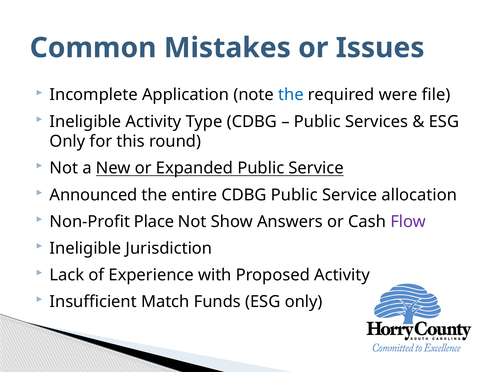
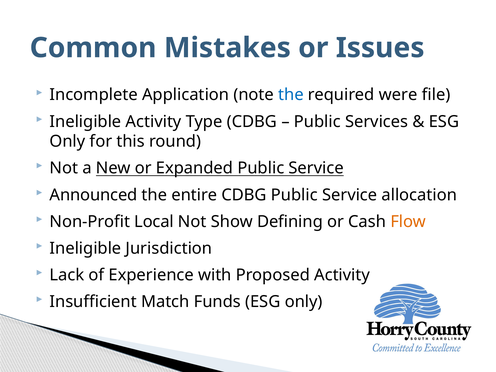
Place: Place -> Local (154, 222)
Answers: Answers -> Defining (290, 222)
Flow colour: purple -> orange (408, 222)
